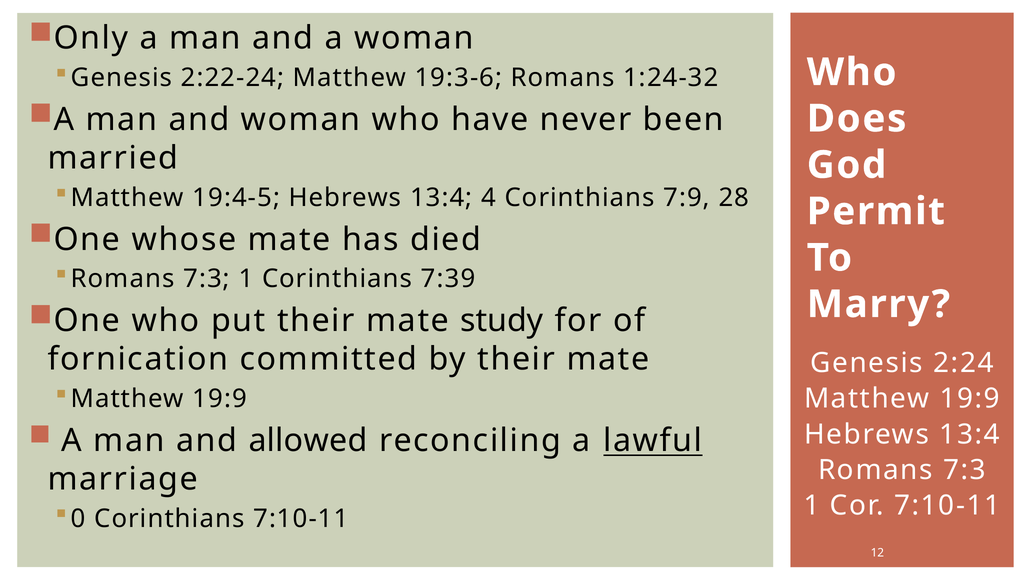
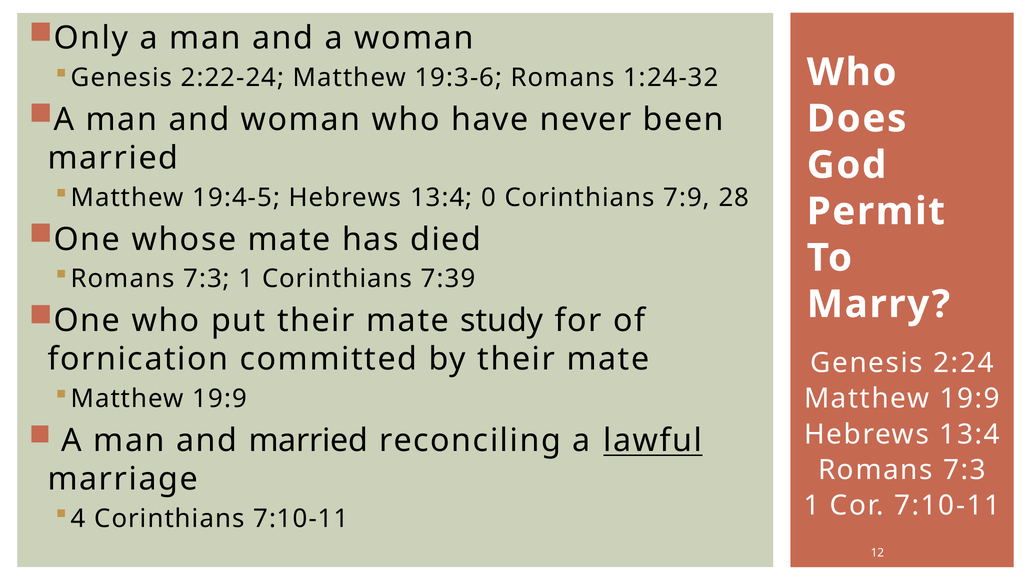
4: 4 -> 0 (488, 198)
and allowed: allowed -> married (308, 440)
0: 0 -> 4 (78, 519)
